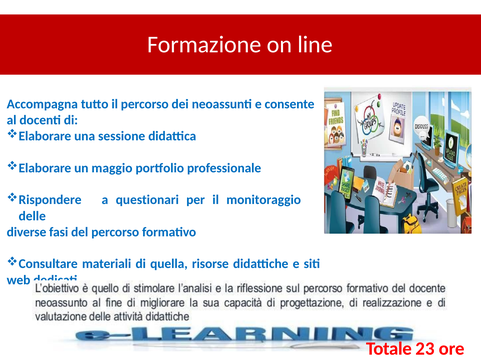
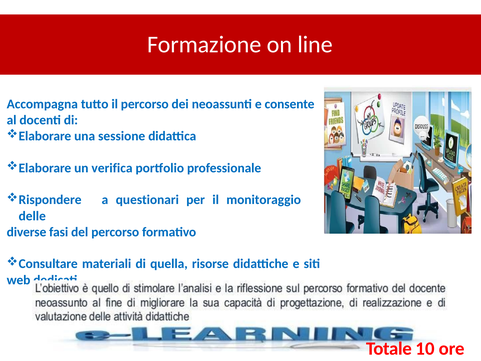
maggio: maggio -> verifica (112, 168)
23: 23 -> 10 (425, 348)
